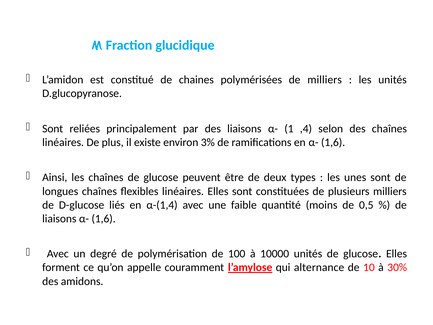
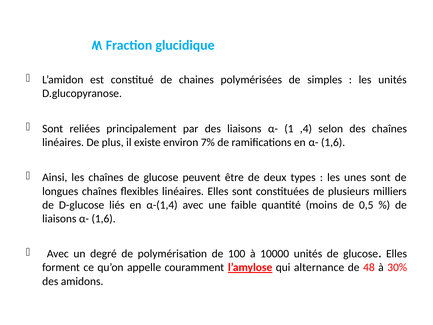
de milliers: milliers -> simples (325, 80)
3%: 3% -> 7% (208, 142)
10: 10 -> 48 (369, 267)
